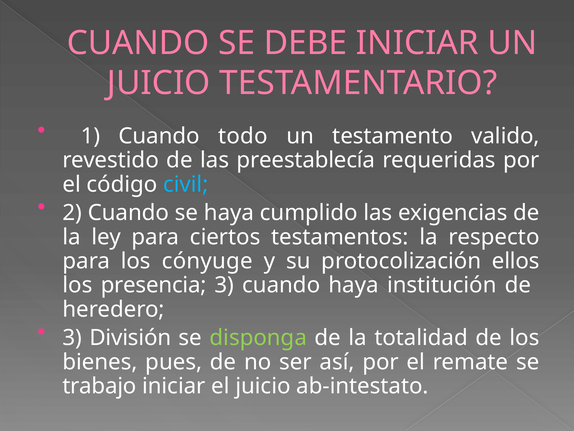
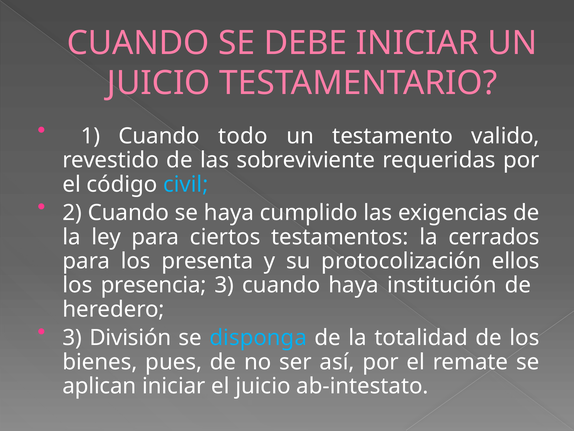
preestablecía: preestablecía -> sobreviviente (306, 160)
respecto: respecto -> cerrados (494, 237)
cónyuge: cónyuge -> presenta (207, 261)
disponga colour: light green -> light blue (258, 337)
trabajo: trabajo -> aplican (99, 386)
